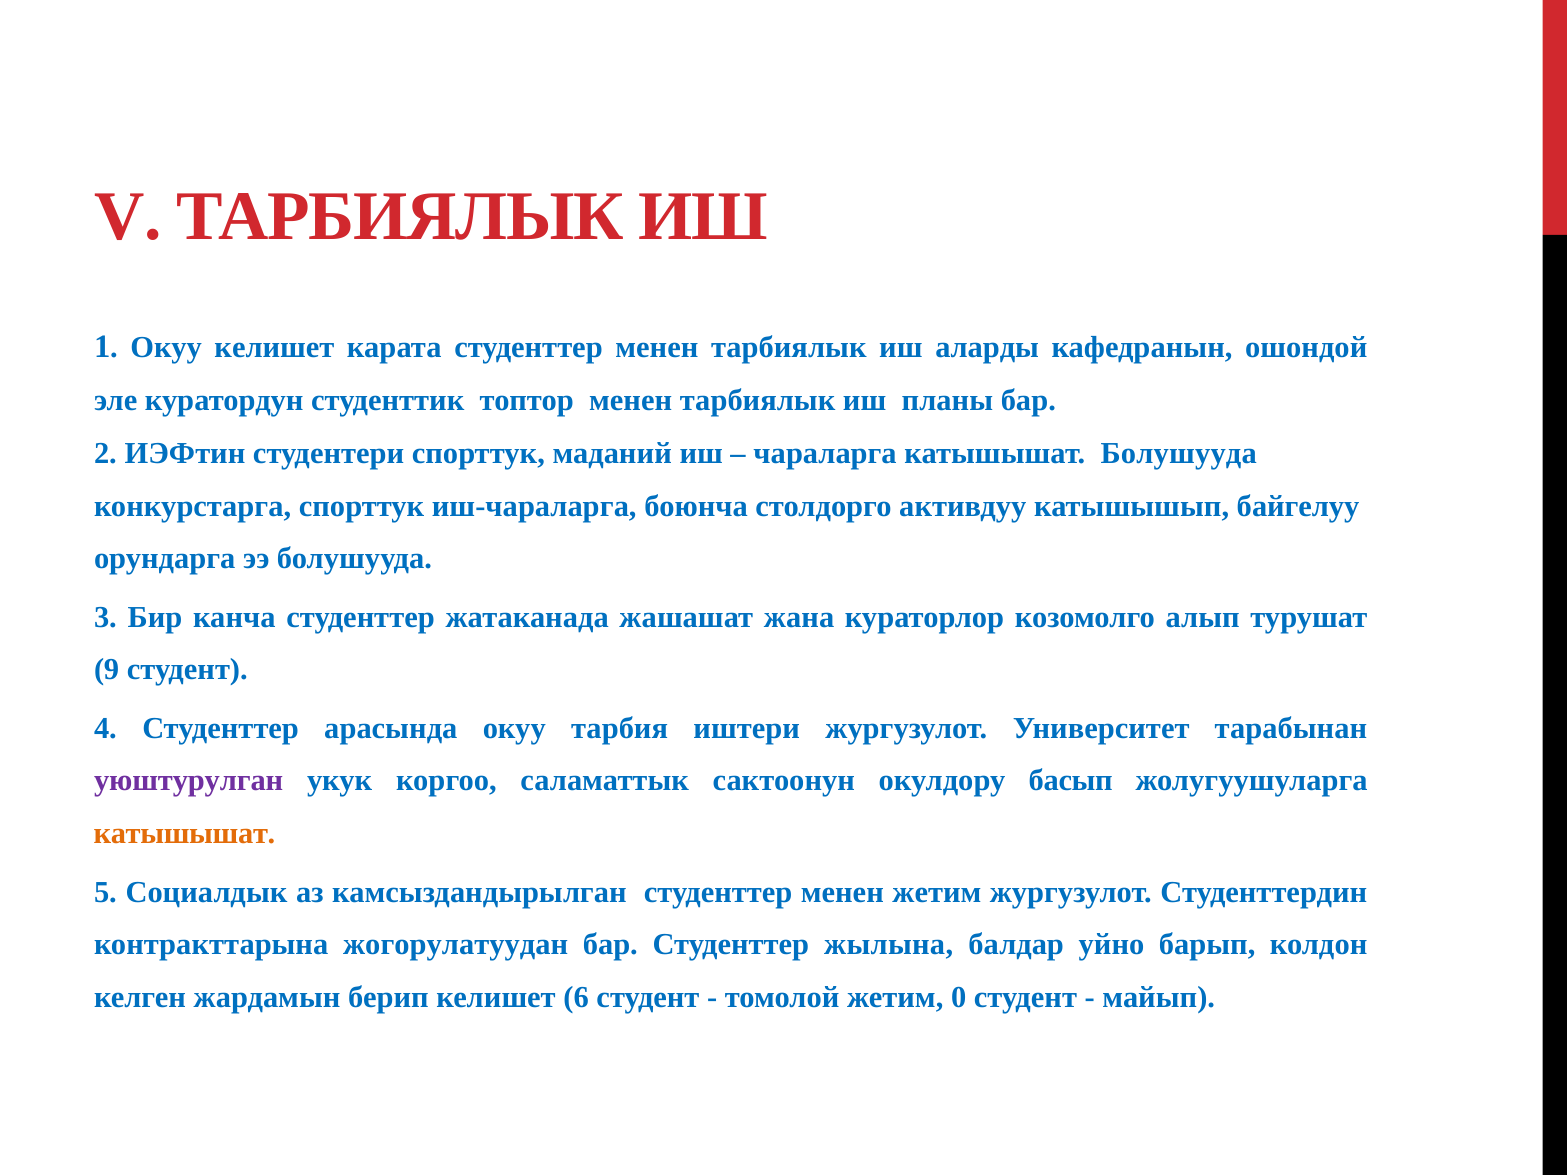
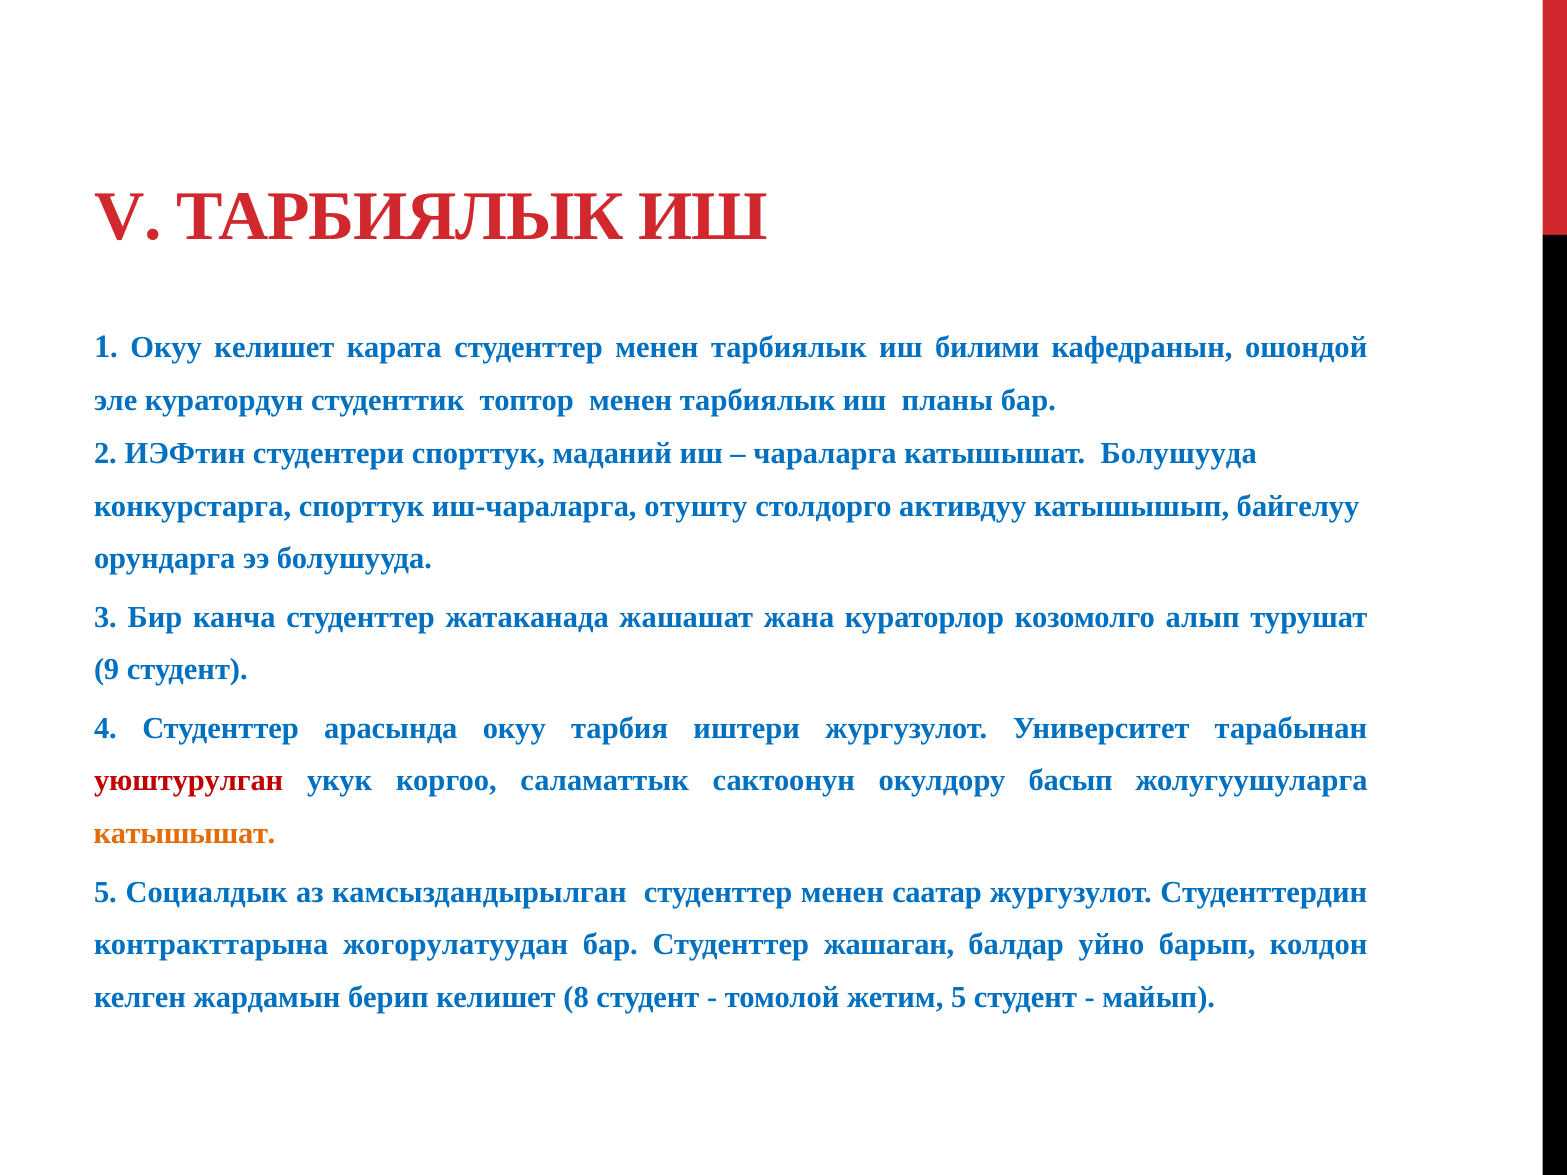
аларды: аларды -> билими (987, 348)
боюнча: боюнча -> отушту (696, 506)
уюштурулган colour: purple -> red (189, 781)
менен жетим: жетим -> саатар (937, 892)
жылына: жылына -> жашаган (889, 945)
6: 6 -> 8 (576, 997)
жетим 0: 0 -> 5 (959, 997)
